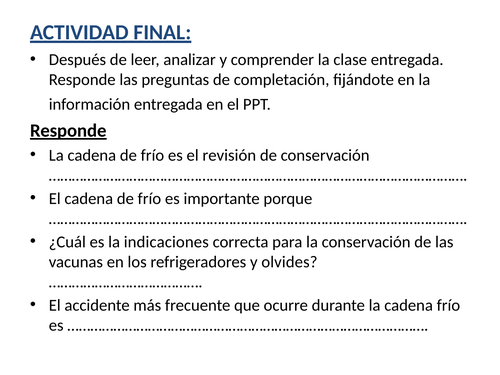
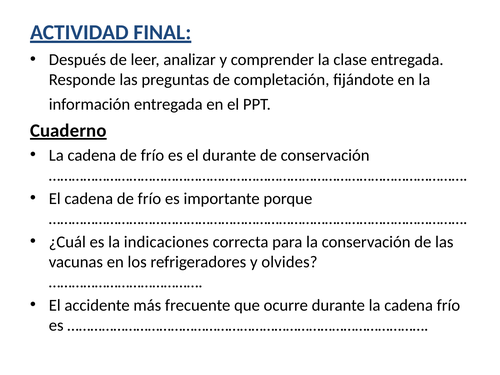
Responde: Responde -> Cuaderno (68, 131)
el revisión: revisión -> durante (229, 155)
